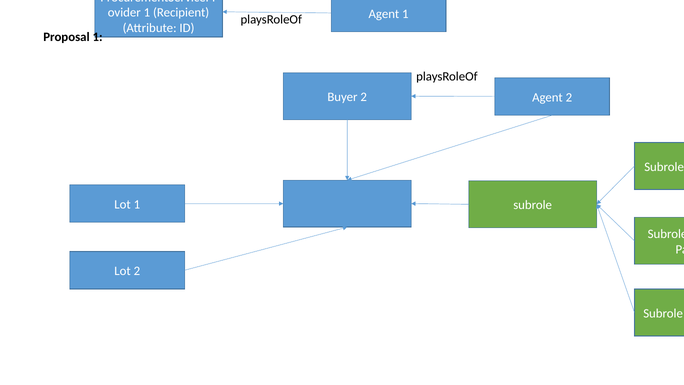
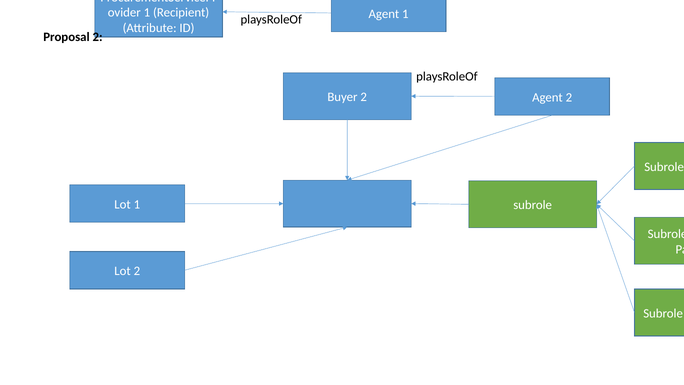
Proposal 1: 1 -> 2 (98, 37)
